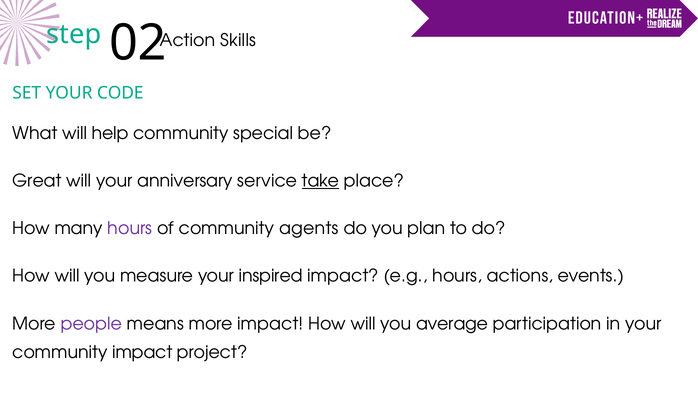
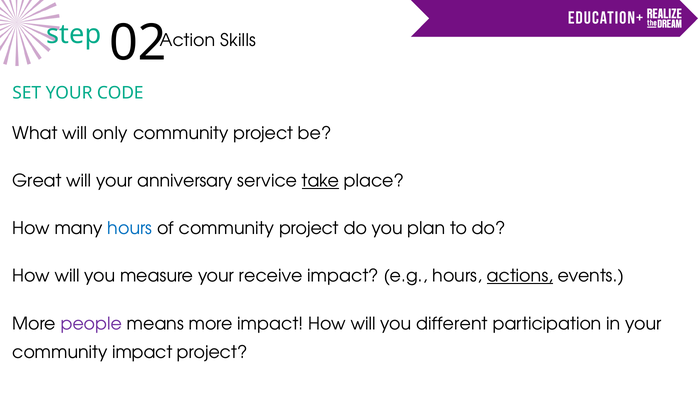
help: help -> only (110, 133)
special: special -> project (263, 133)
hours colour: purple -> blue (130, 228)
of community agents: agents -> project (309, 228)
inspired: inspired -> receive (271, 276)
actions underline: none -> present (520, 276)
average: average -> different (452, 323)
